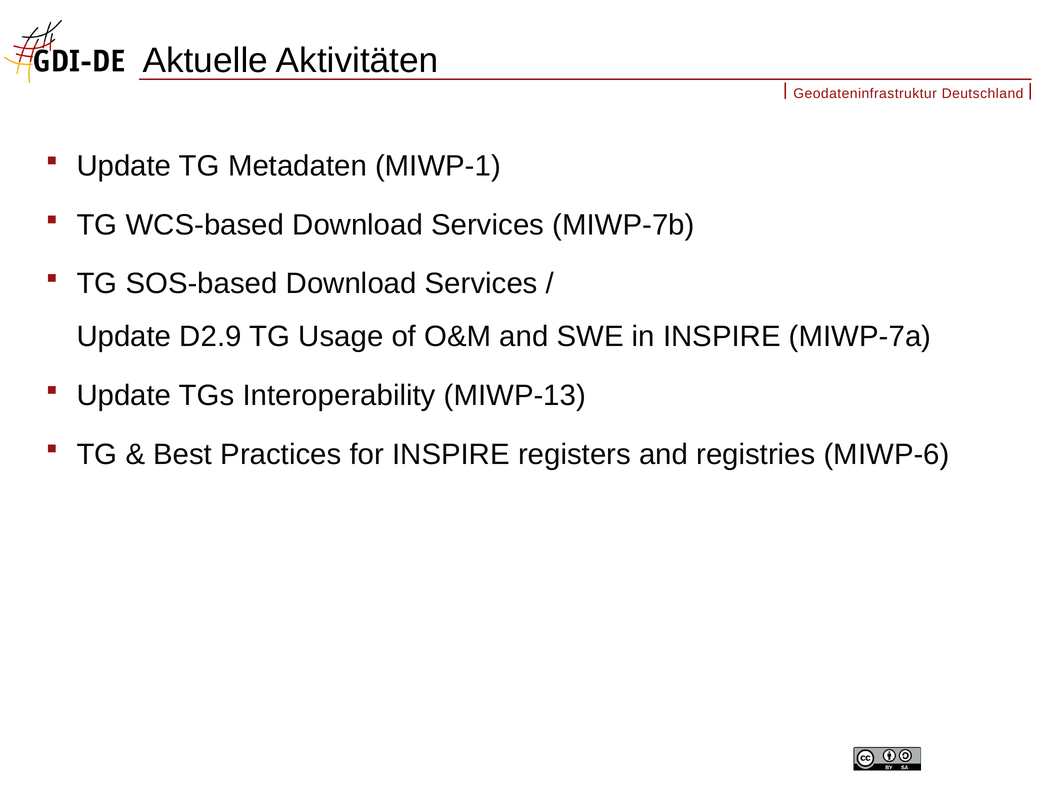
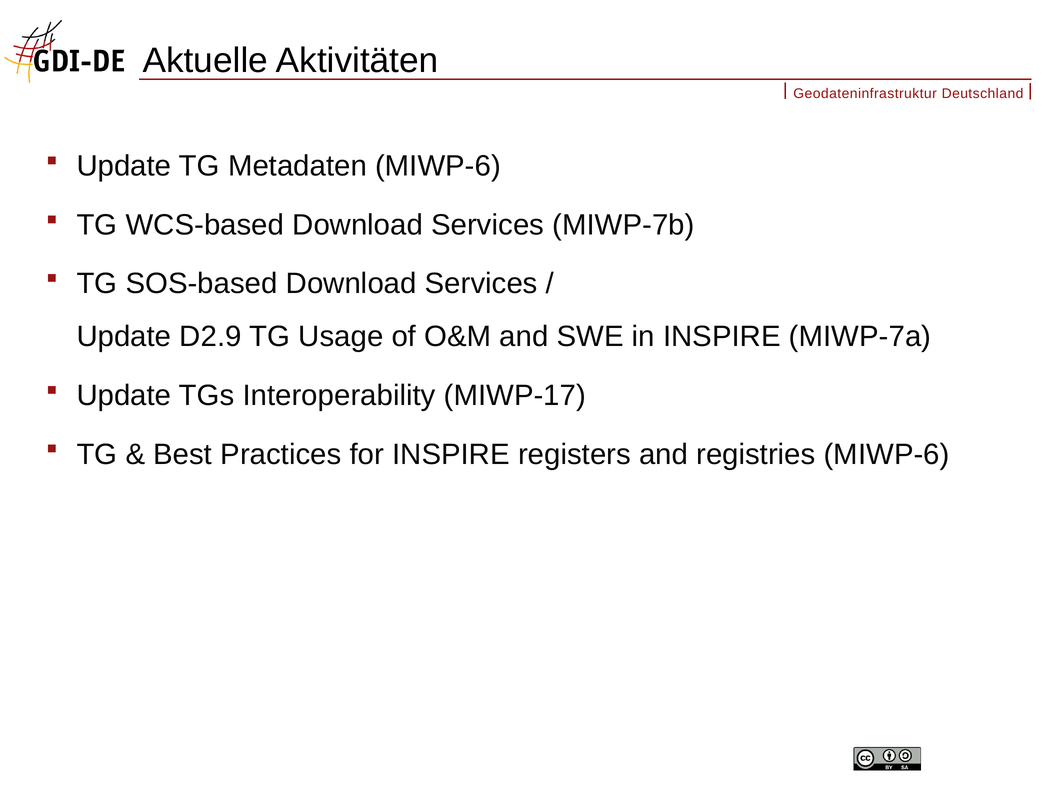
Metadaten MIWP-1: MIWP-1 -> MIWP-6 (438, 166)
MIWP-13: MIWP-13 -> MIWP-17 (515, 395)
